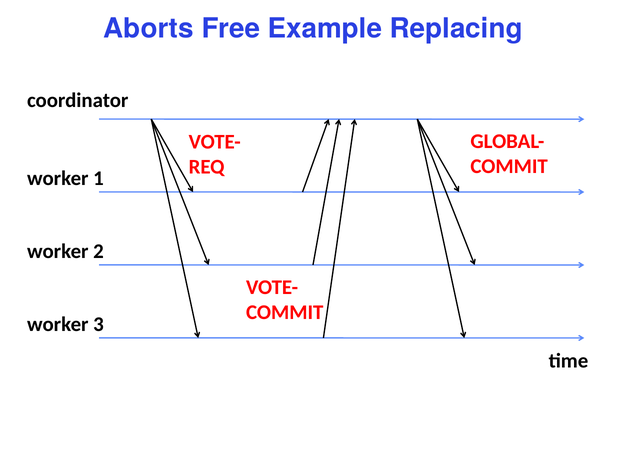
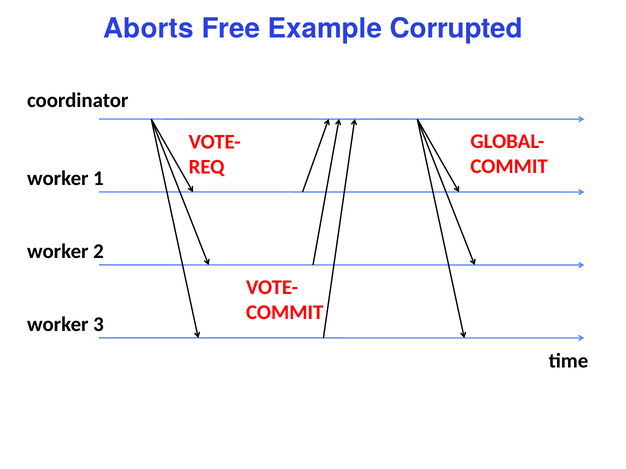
Replacing: Replacing -> Corrupted (456, 29)
